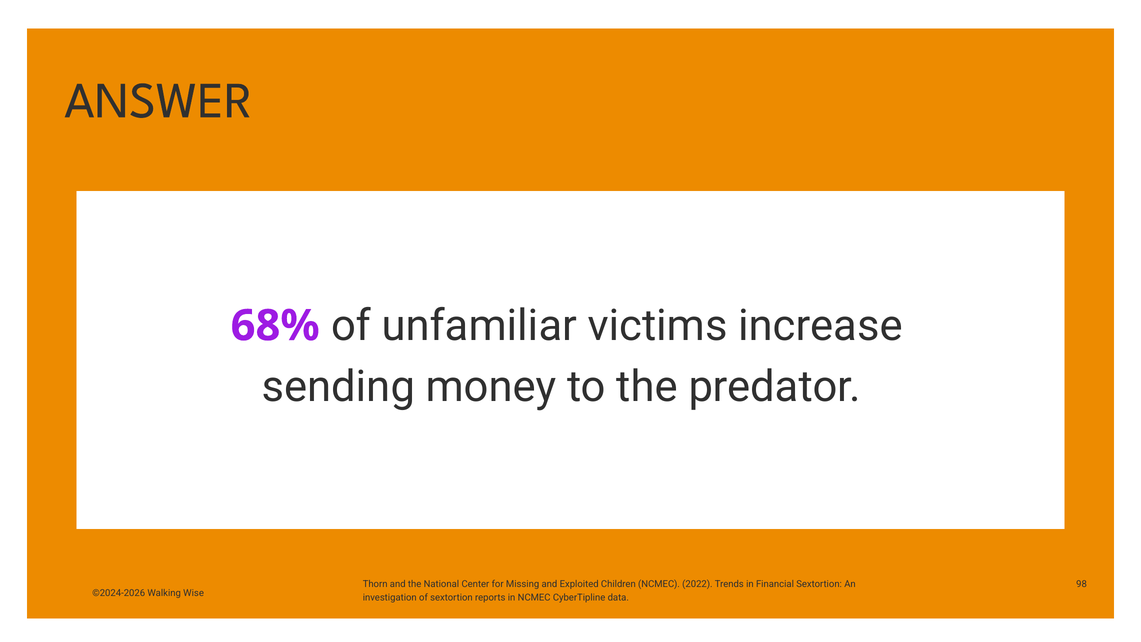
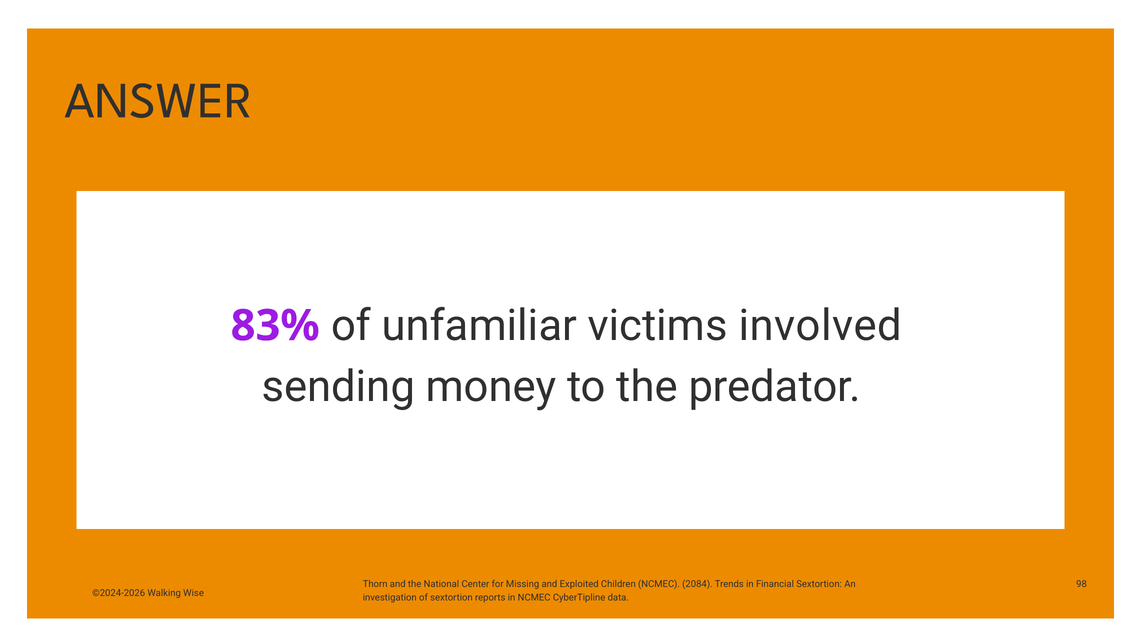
68%: 68% -> 83% (275, 326)
increase: increase -> involved (820, 326)
2022: 2022 -> 2084 (697, 584)
